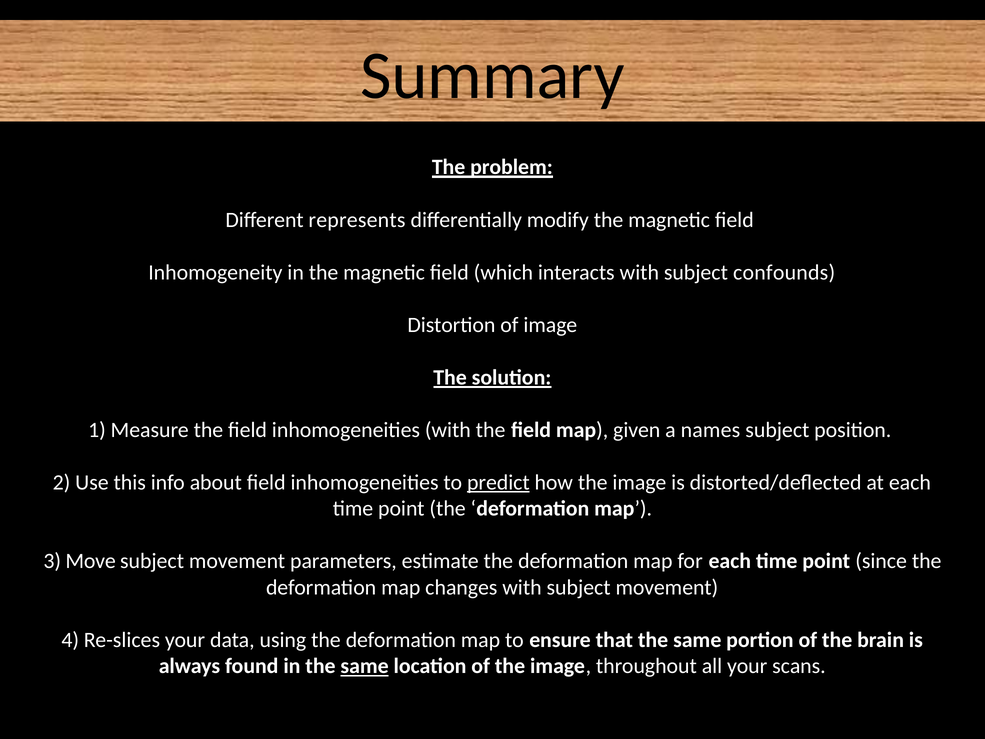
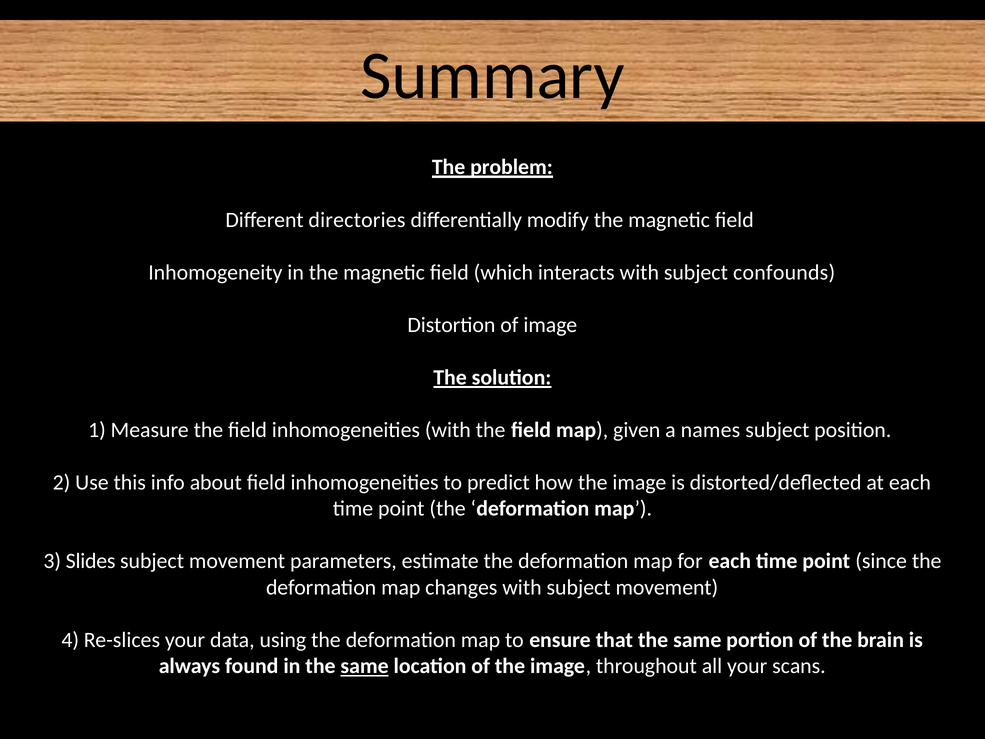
represents: represents -> directories (357, 220)
predict underline: present -> none (498, 482)
Move: Move -> Slides (91, 561)
